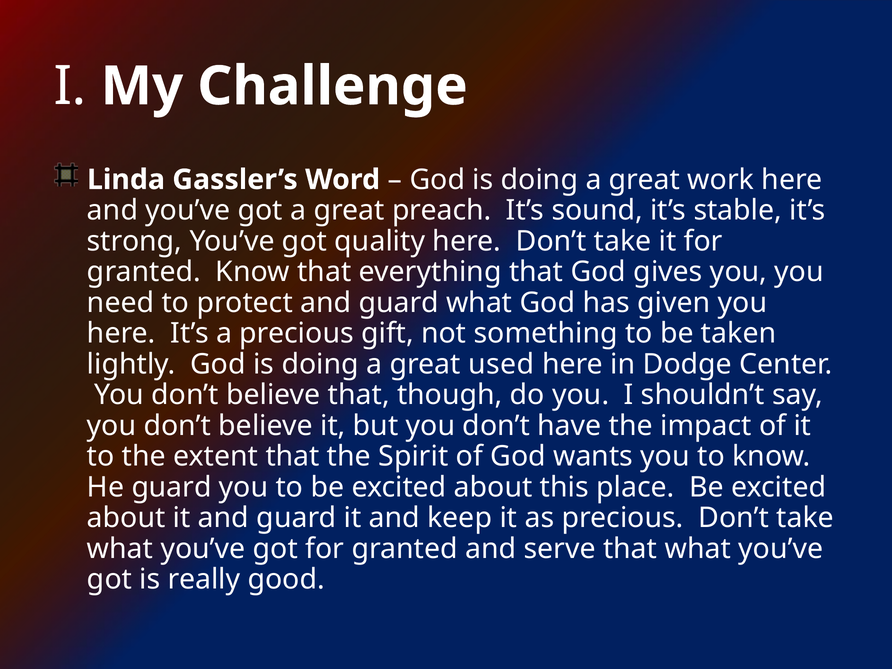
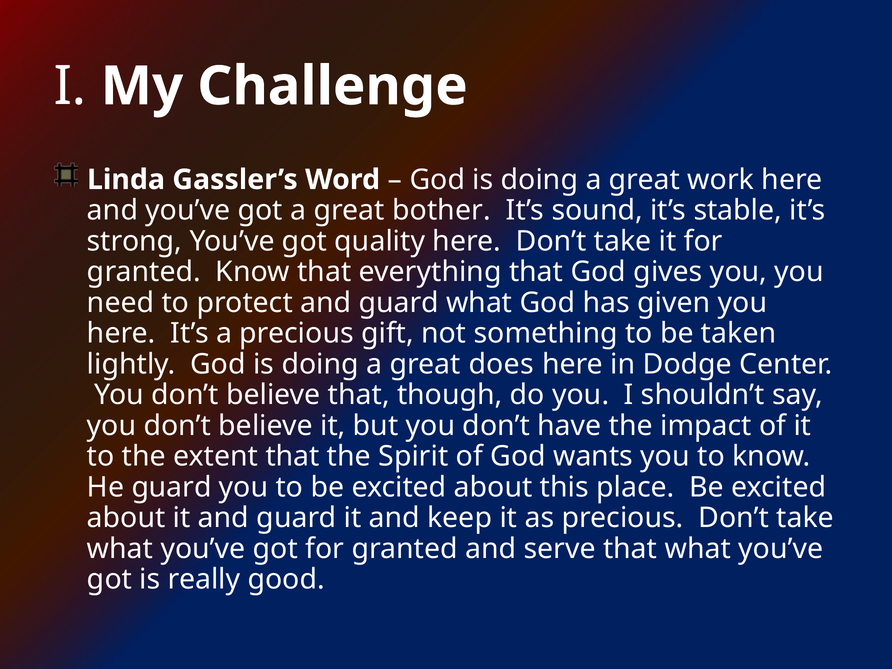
preach: preach -> bother (442, 210)
used: used -> does (501, 364)
